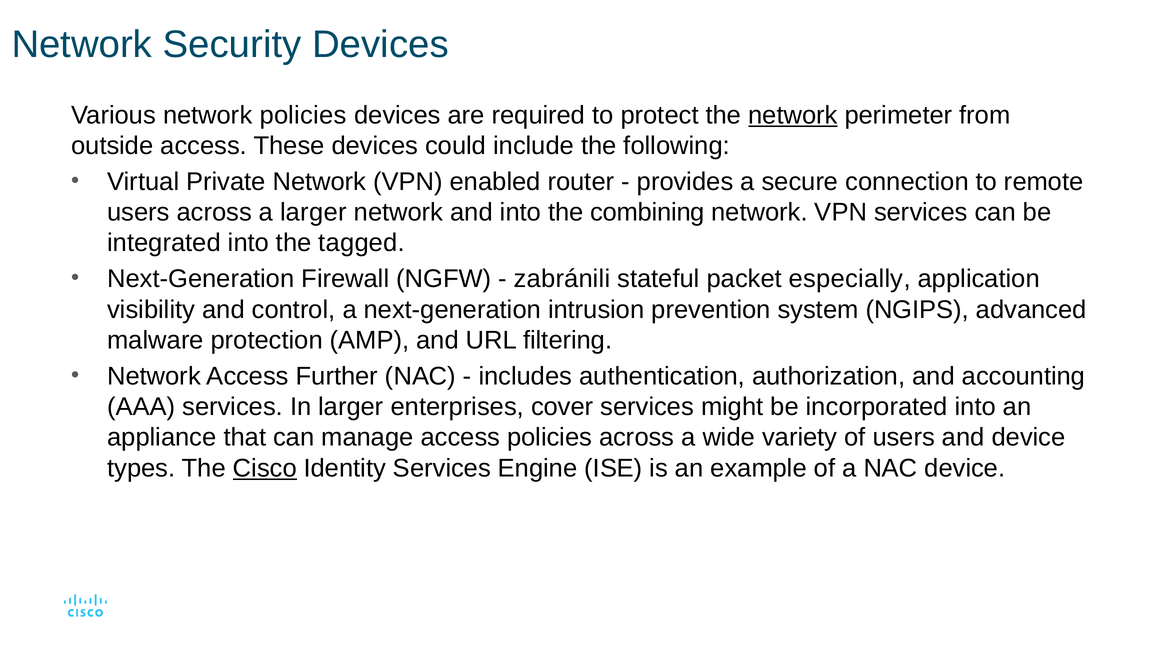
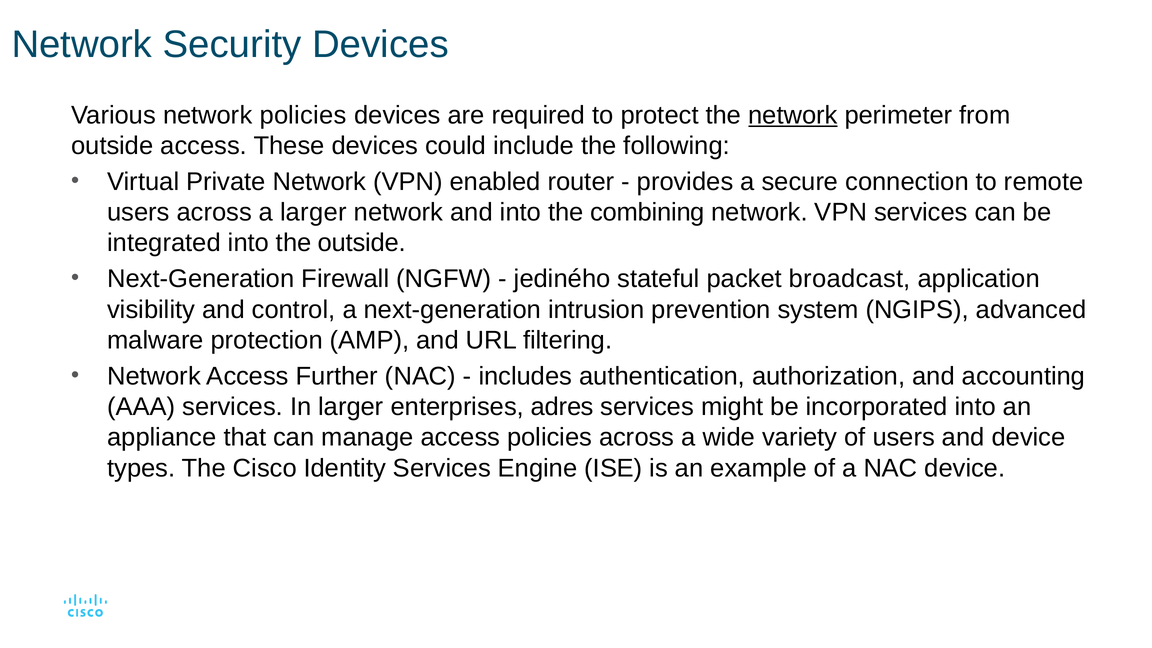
the tagged: tagged -> outside (362, 243)
zabránili: zabránili -> jediného (562, 279)
especially: especially -> broadcast (850, 279)
cover: cover -> adres (562, 407)
Cisco underline: present -> none (265, 468)
